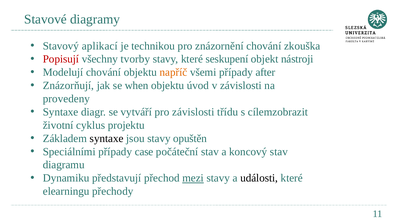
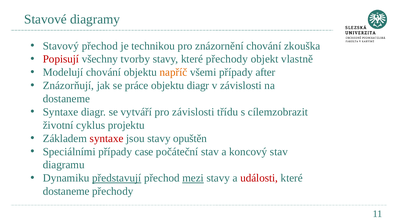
Stavový aplikací: aplikací -> přechod (100, 46)
které seskupení: seskupení -> přechody (227, 59)
nástroji: nástroji -> vlastně (297, 59)
when: when -> práce (137, 86)
objektu úvod: úvod -> diagr (198, 86)
provedeny: provedeny -> dostaneme (66, 99)
syntaxe colour: black -> red (107, 139)
představují underline: none -> present (117, 178)
události colour: black -> red (259, 178)
elearningu: elearningu -> dostaneme (66, 192)
